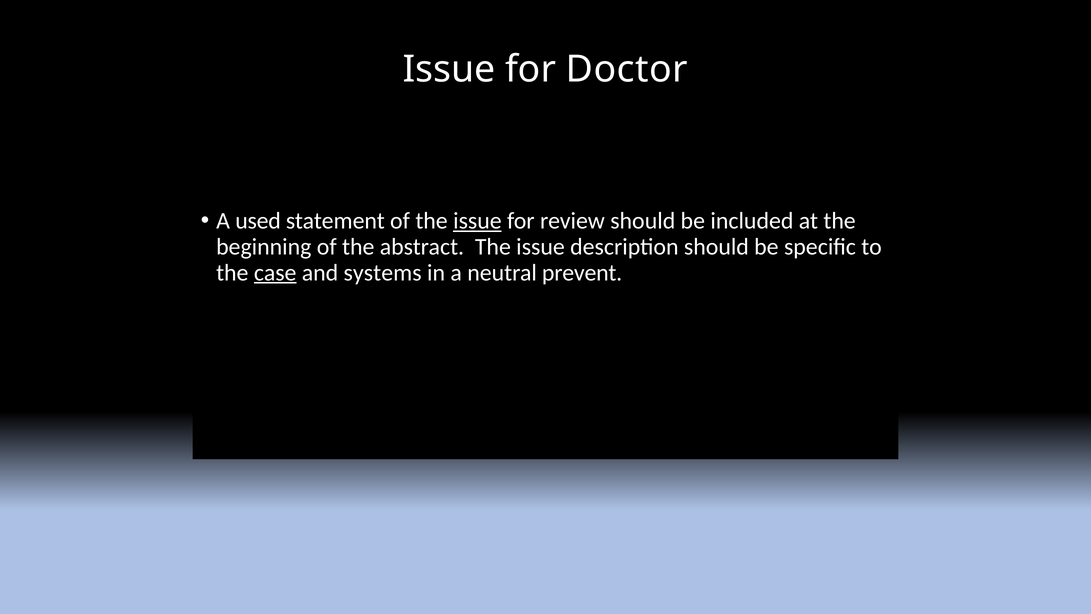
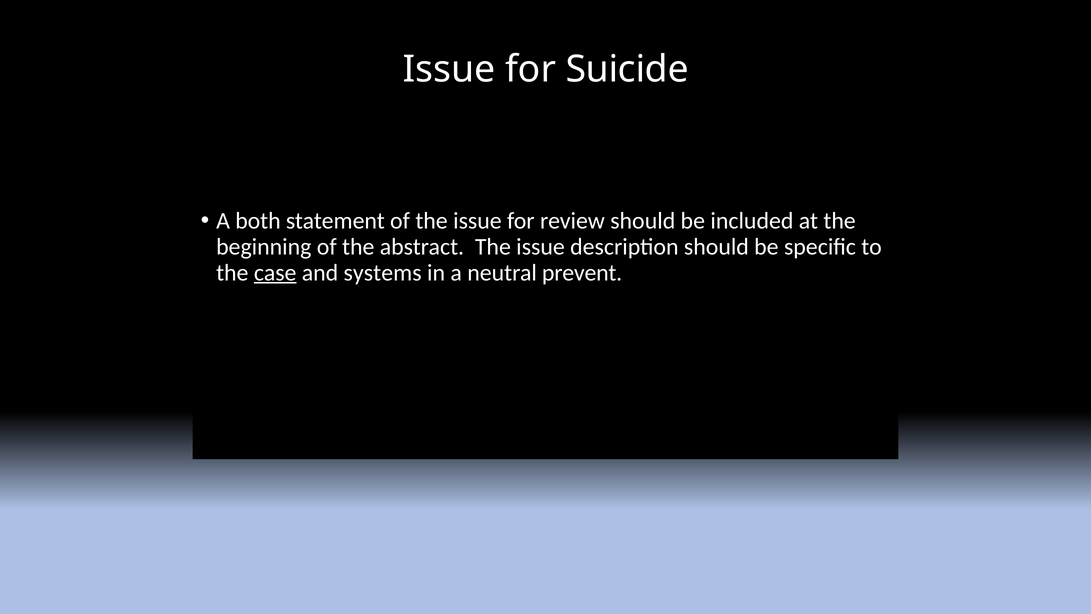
Doctor: Doctor -> Suicide (627, 69)
used: used -> both (258, 221)
issue underline: present -> none (477, 221)
